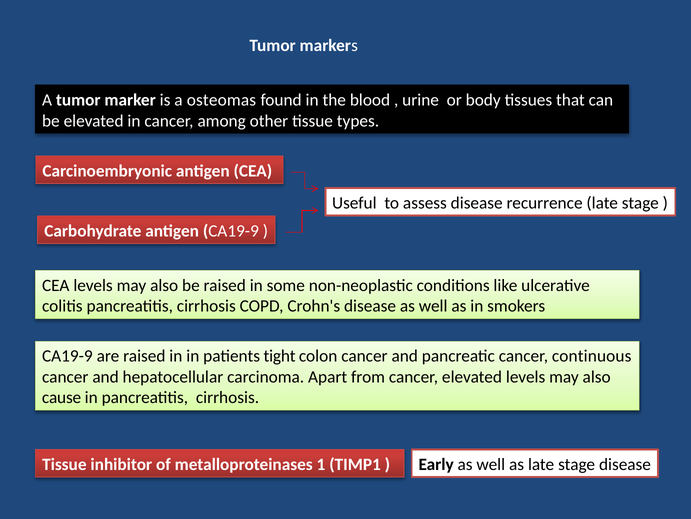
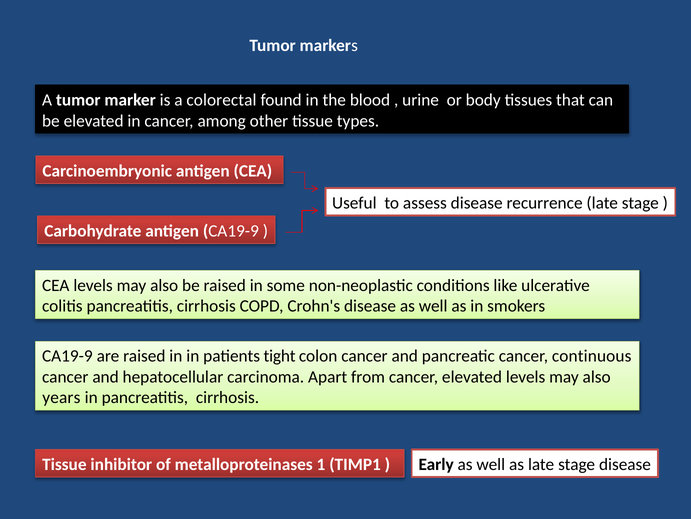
osteomas: osteomas -> colorectal (221, 100)
cause: cause -> years (61, 397)
